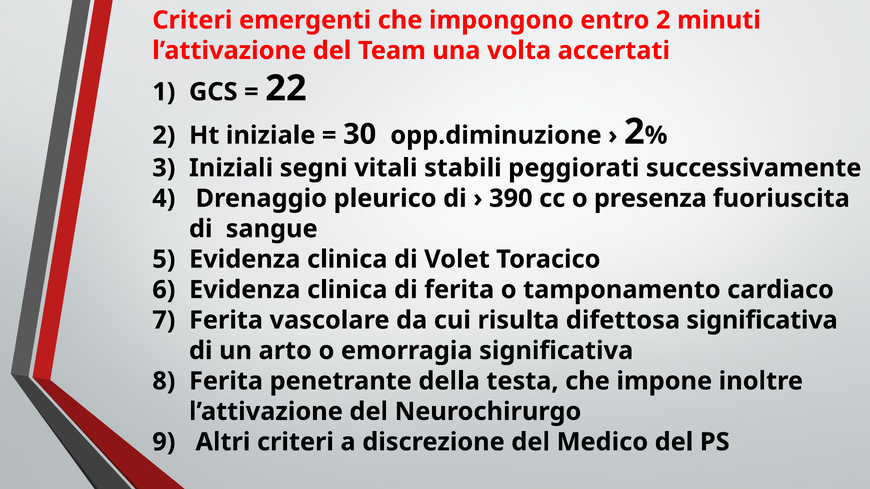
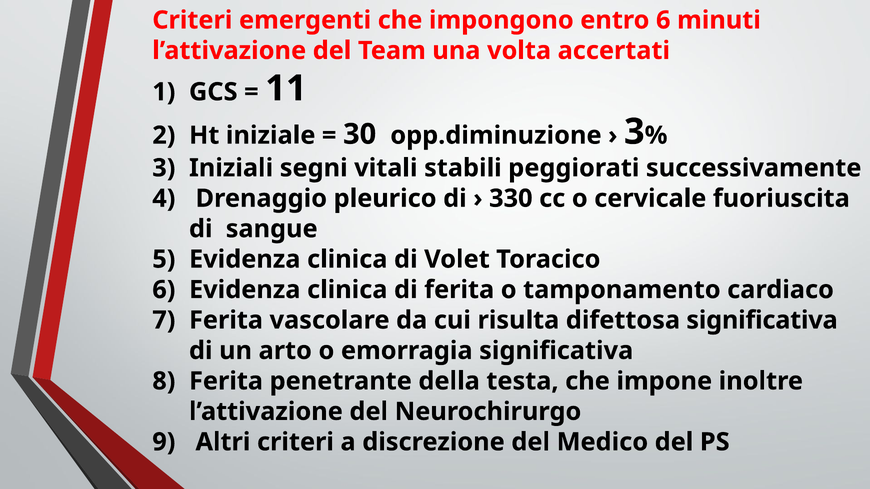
entro 2: 2 -> 6 (663, 20)
22: 22 -> 11 (286, 88)
2: 2 -> 3 (634, 132)
390: 390 -> 330 (511, 199)
presenza: presenza -> cervicale (650, 199)
